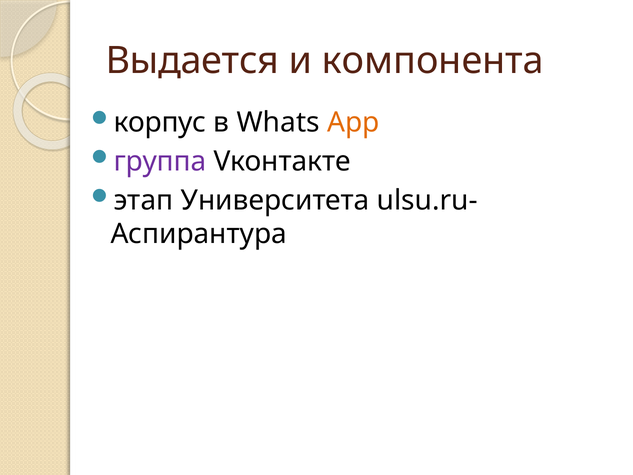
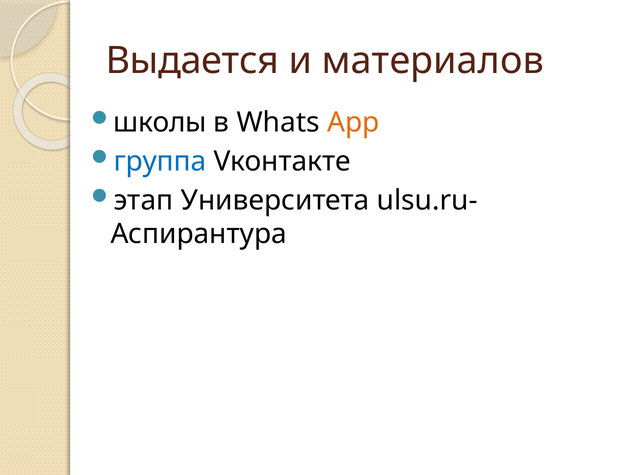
компонента: компонента -> материалов (433, 61)
корпус: корпус -> школы (160, 122)
группа colour: purple -> blue (160, 161)
